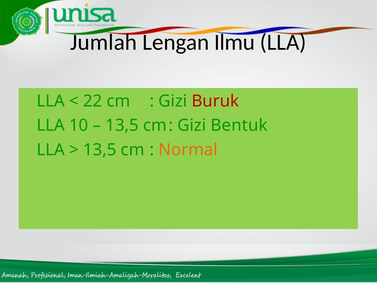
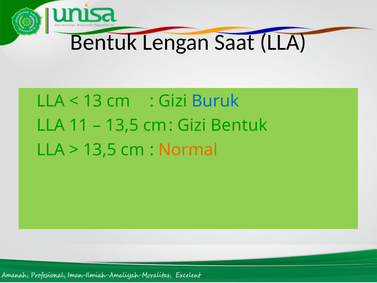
Jumlah: Jumlah -> Bentuk (104, 42)
Ilmu: Ilmu -> Saat (234, 42)
22: 22 -> 13 (93, 101)
Buruk colour: red -> blue (215, 101)
10: 10 -> 11 (79, 125)
